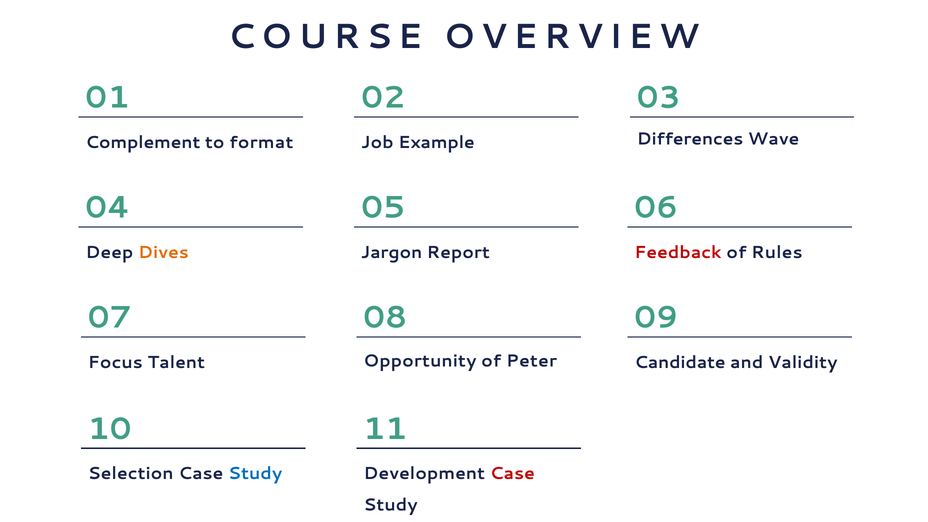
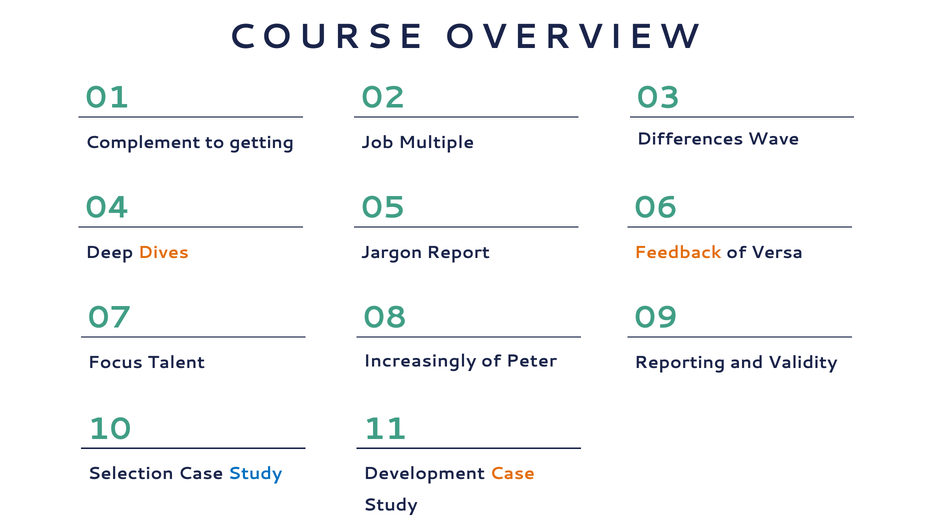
format: format -> getting (262, 143)
Example: Example -> Multiple (436, 143)
Feedback colour: red -> orange (678, 253)
Rules: Rules -> Versa (777, 253)
Opportunity: Opportunity -> Increasingly (420, 361)
Candidate: Candidate -> Reporting (680, 363)
Case colour: red -> orange (512, 474)
